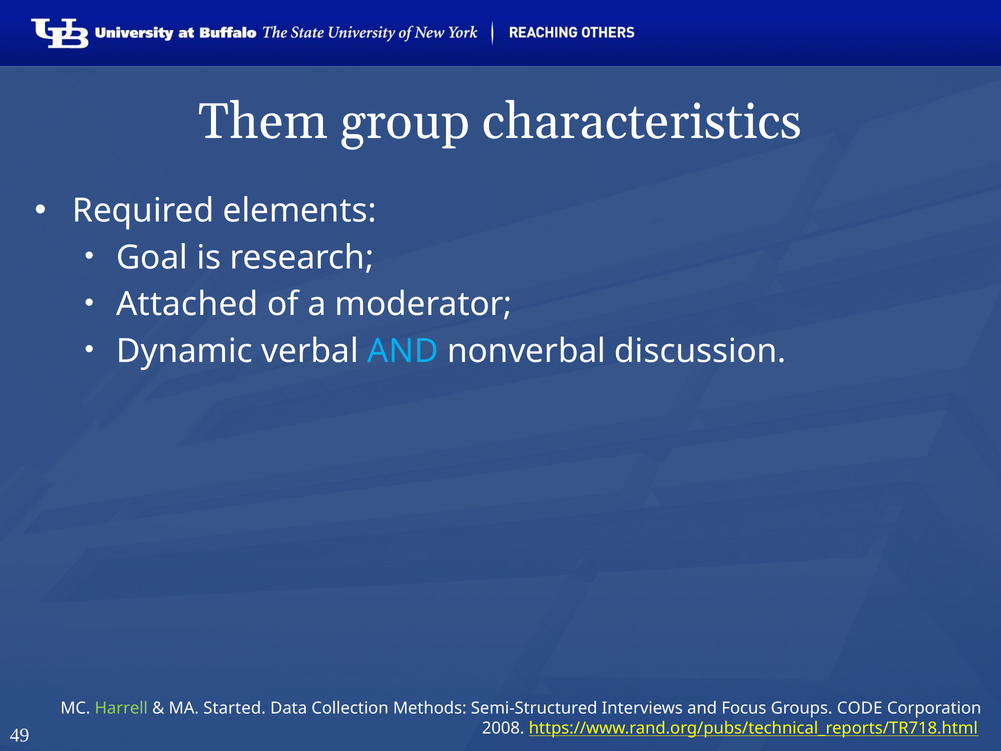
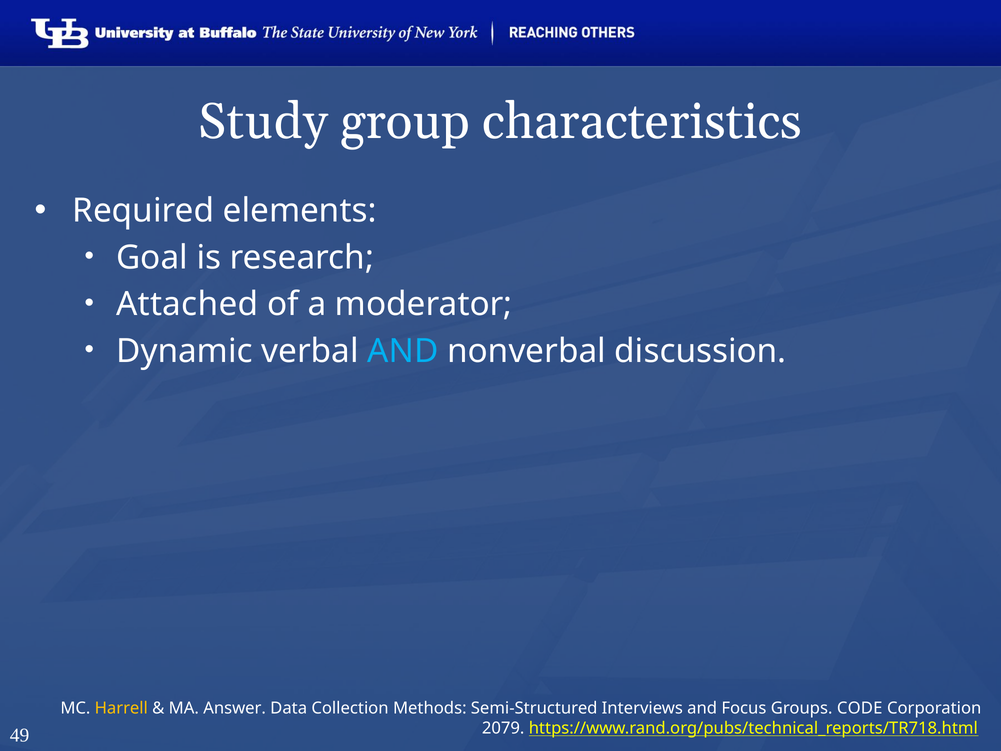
Them: Them -> Study (263, 122)
Harrell colour: light green -> yellow (121, 708)
Started: Started -> Answer (235, 708)
2008: 2008 -> 2079 (503, 728)
